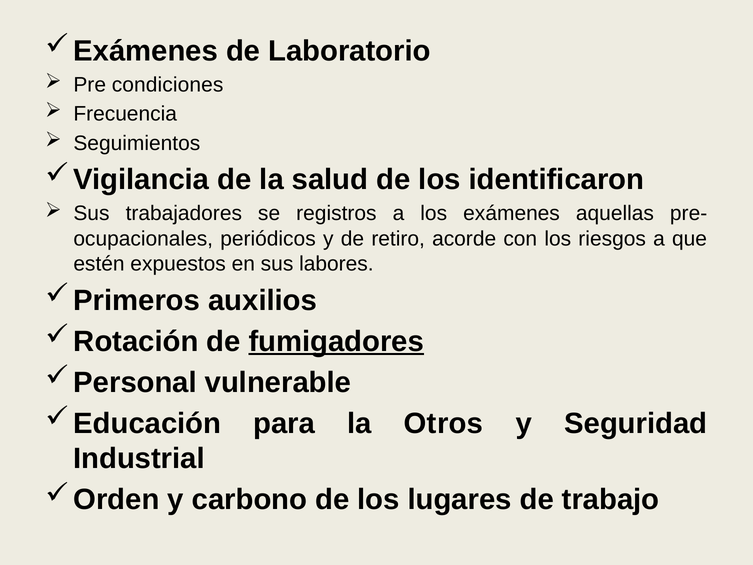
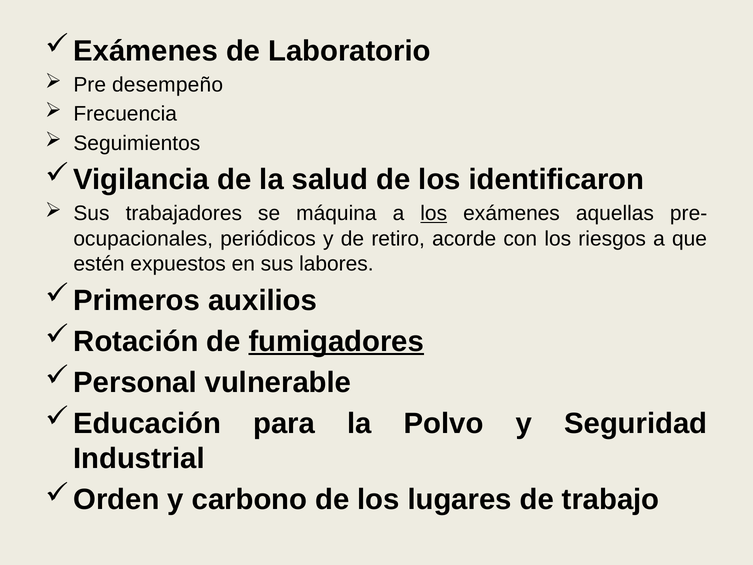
condiciones: condiciones -> desempeño (168, 85)
registros: registros -> máquina (336, 213)
los underline: none -> present (434, 213)
Otros: Otros -> Polvo (444, 423)
